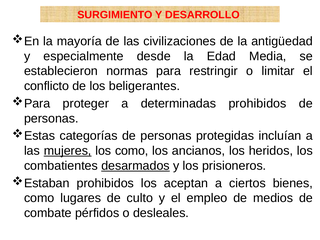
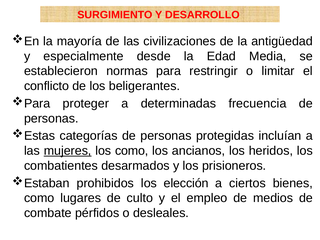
determinadas prohibidos: prohibidos -> frecuencia (257, 103)
desarmados underline: present -> none (135, 166)
aceptan: aceptan -> elección (186, 183)
